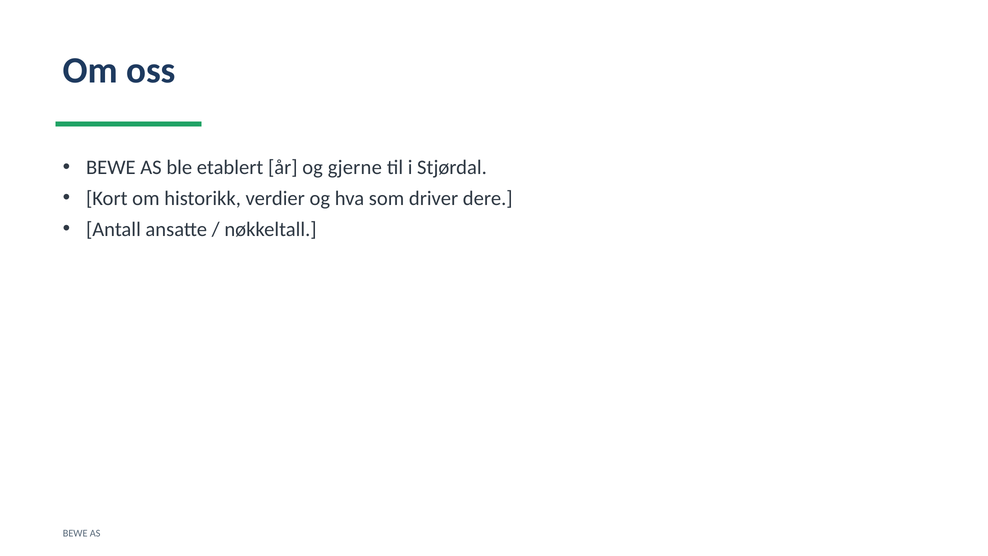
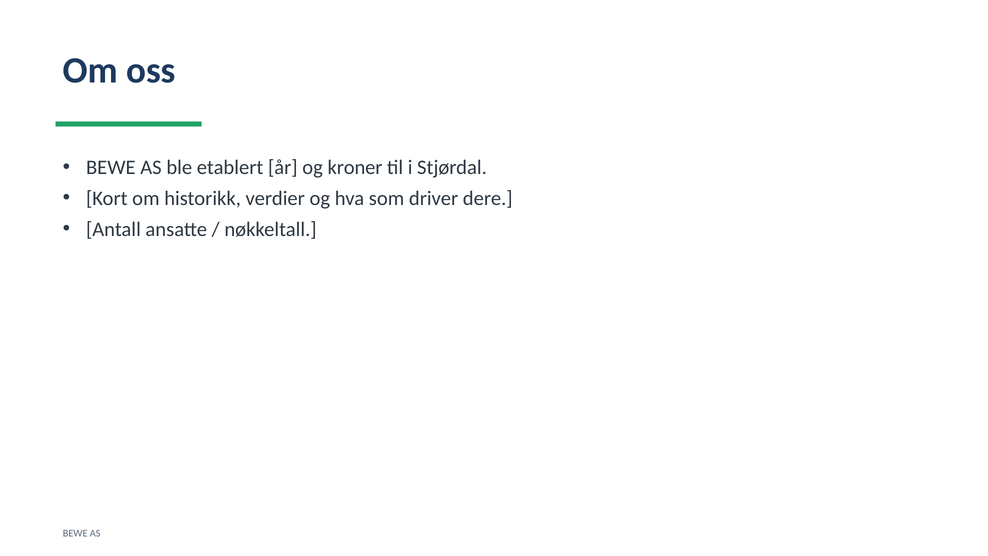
gjerne: gjerne -> kroner (355, 167)
